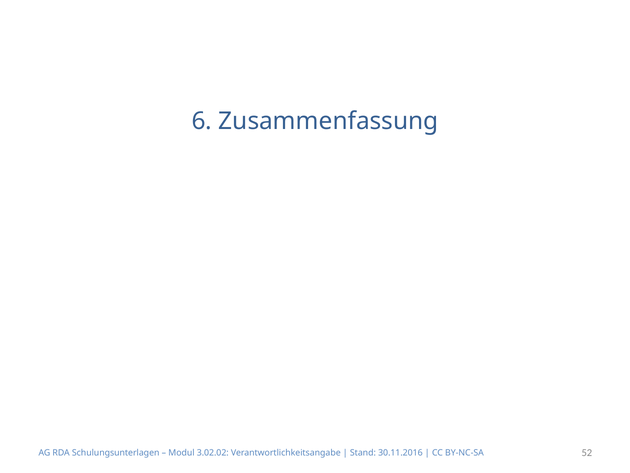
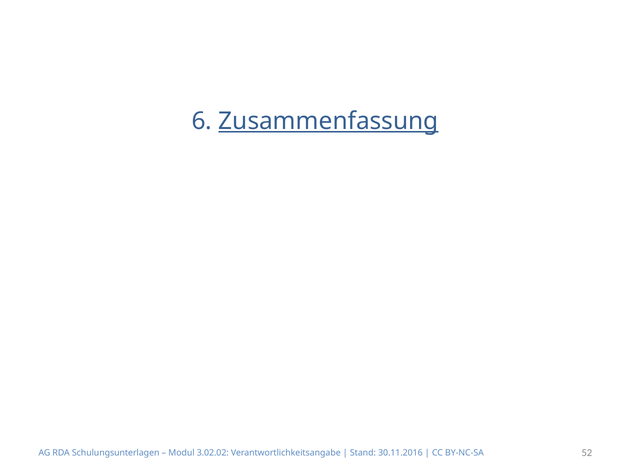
Zusammenfassung underline: none -> present (328, 121)
